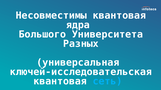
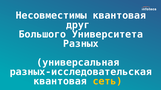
ядра: ядра -> друг (78, 25)
ключей-исследовательская: ключей-исследовательская -> разных-исследовательская (81, 72)
сеть colour: light blue -> yellow (107, 82)
